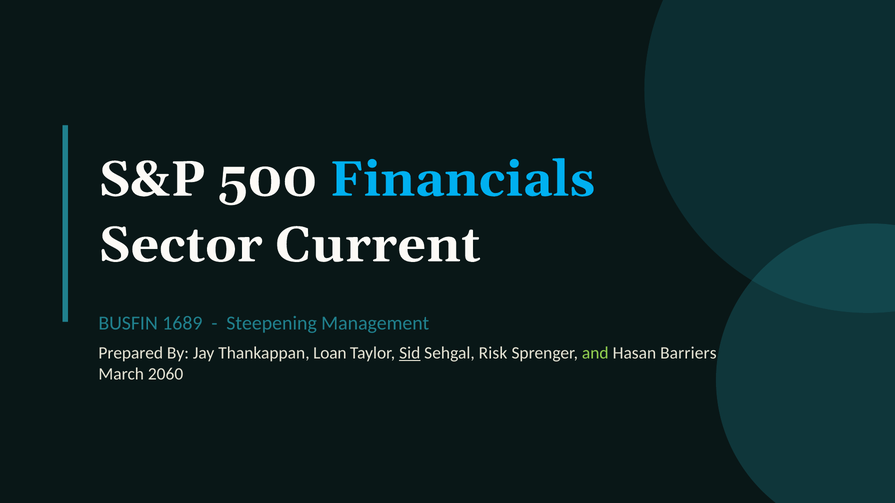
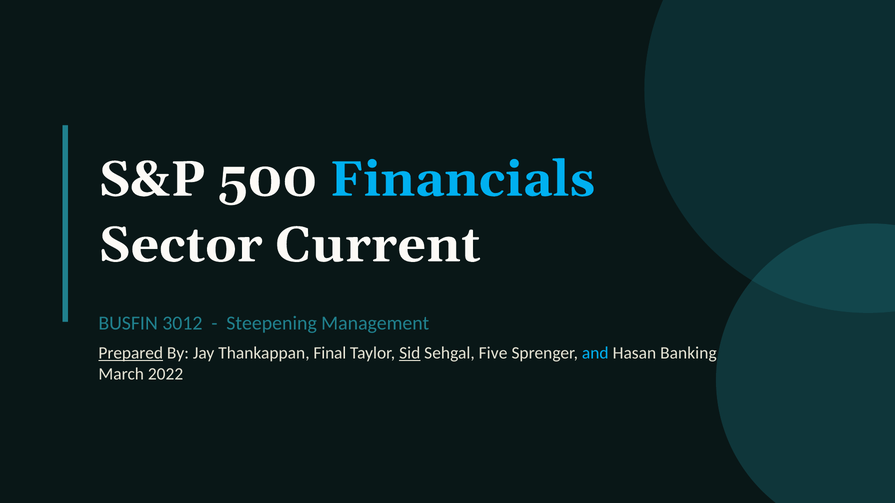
1689: 1689 -> 3012 (182, 324)
Prepared underline: none -> present (131, 353)
Loan: Loan -> Final (330, 353)
Risk: Risk -> Five (493, 353)
and colour: light green -> light blue (595, 353)
Barriers: Barriers -> Banking (688, 353)
2060: 2060 -> 2022 (166, 374)
